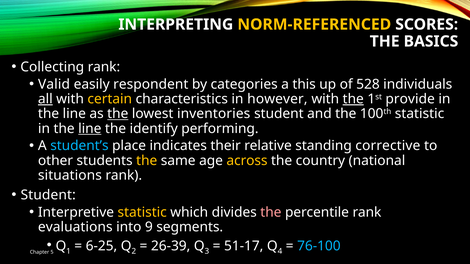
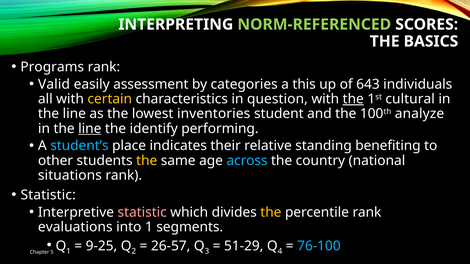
NORM-REFERENCED colour: yellow -> light green (314, 24)
Collecting: Collecting -> Programs (52, 67)
respondent: respondent -> assessment (151, 84)
528: 528 -> 643 (368, 84)
all underline: present -> none (45, 99)
however: however -> question (277, 99)
provide: provide -> cultural (410, 99)
the underline: present -> none (118, 114)
100th statistic: statistic -> analyze (419, 114)
corrective: corrective -> benefiting (388, 146)
across colour: yellow -> light blue (247, 161)
Student: Student -> Statistic (48, 195)
statistic colour: yellow -> pink (142, 213)
the colour: pink -> yellow (271, 213)
into 9: 9 -> 1 (149, 227)
6-25: 6-25 -> 9-25 (101, 246)
26-39: 26-39 -> 26-57 (171, 246)
51-17: 51-17 -> 51-29 (244, 246)
